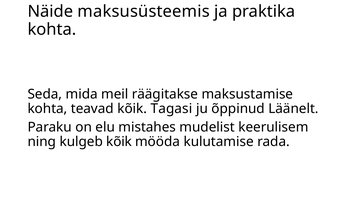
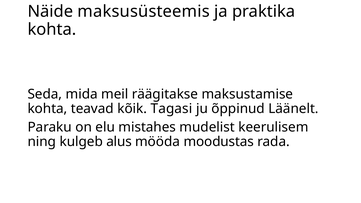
kulgeb kõik: kõik -> alus (119, 142)
kulutamise: kulutamise -> moodustas (219, 142)
